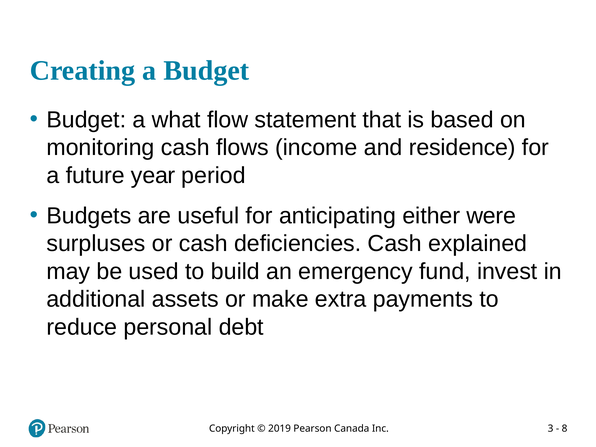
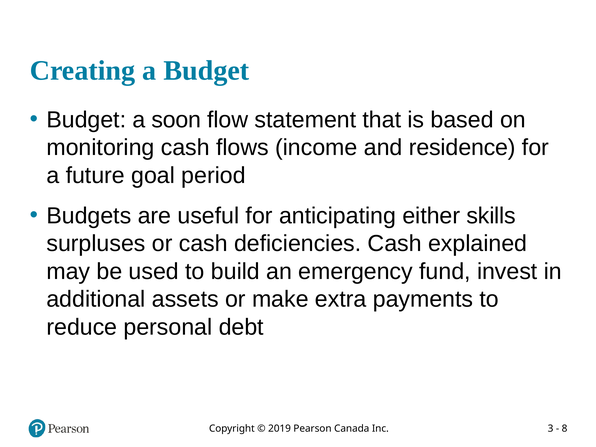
what: what -> soon (176, 120)
year: year -> goal (153, 175)
were: were -> skills (491, 216)
